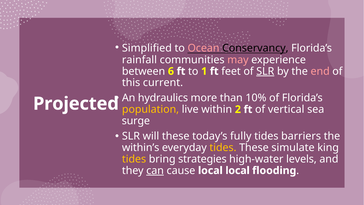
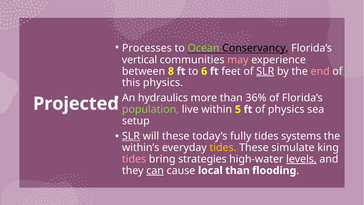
Simplified: Simplified -> Processes (147, 48)
Ocean colour: pink -> light green (204, 48)
rainfall: rainfall -> vertical (140, 60)
6: 6 -> 8 (171, 71)
1: 1 -> 6 (204, 71)
this current: current -> physics (163, 83)
10%: 10% -> 36% (256, 98)
population colour: yellow -> light green (151, 109)
2: 2 -> 5 (238, 109)
of vertical: vertical -> physics (286, 109)
surge: surge -> setup (136, 121)
SLR underline: none -> present (131, 136)
barriers: barriers -> systems (301, 136)
tides colour: yellow -> pink (134, 159)
levels underline: none -> present (301, 159)
local local: local -> than (238, 170)
